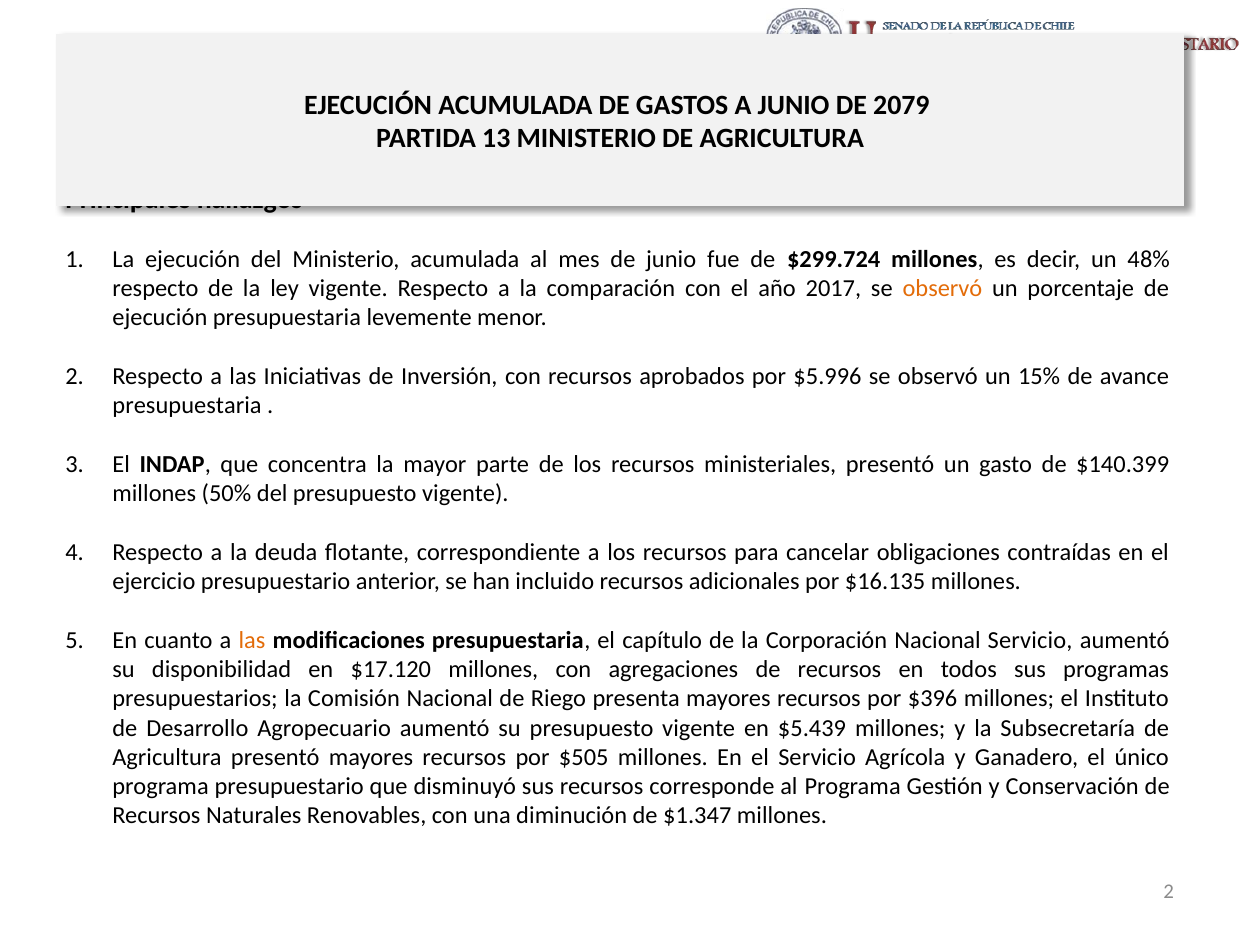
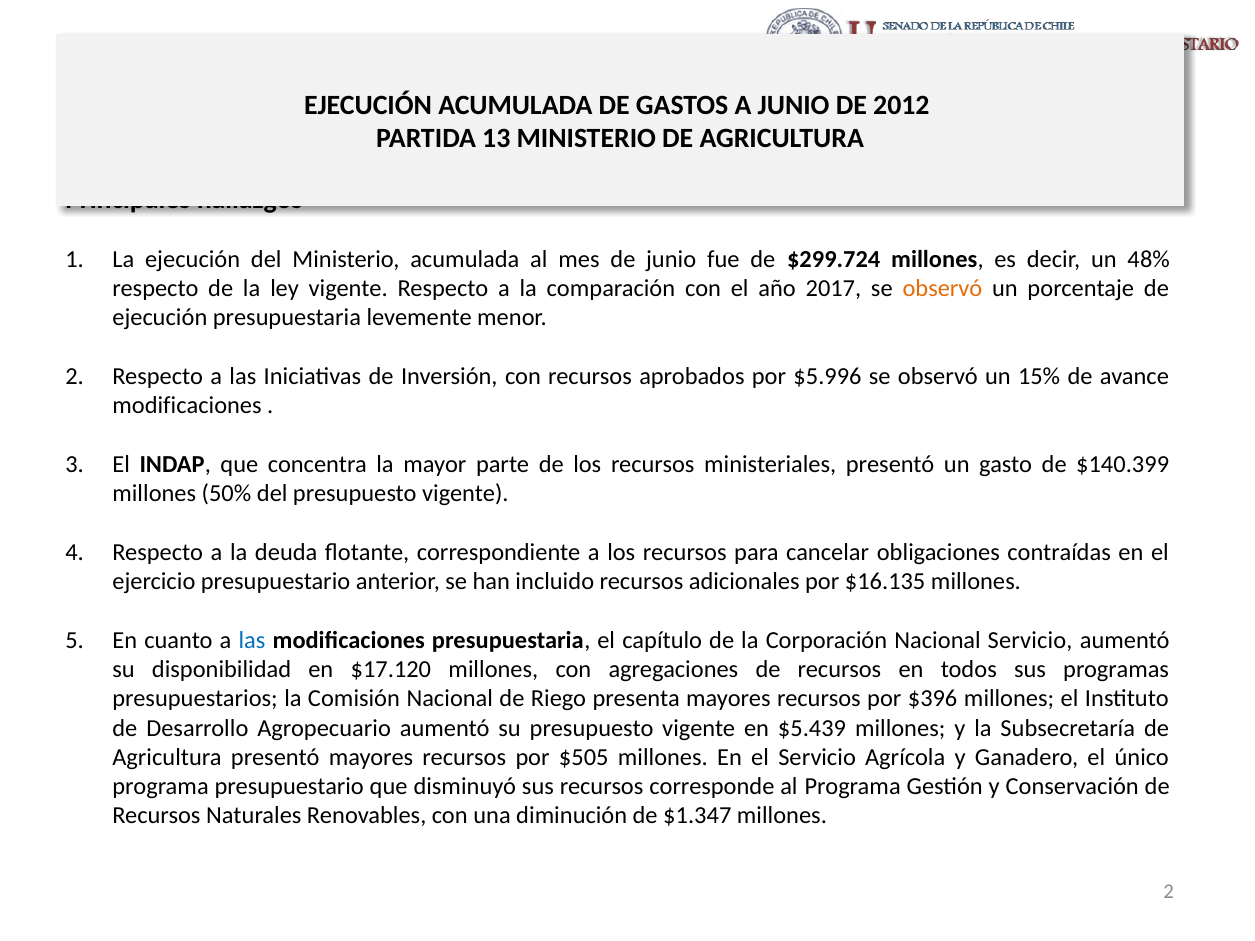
2079: 2079 -> 2012 (901, 105)
presupuestaria: presupuestaria -> modificaciones (187, 406)
las colour: orange -> blue (252, 640)
